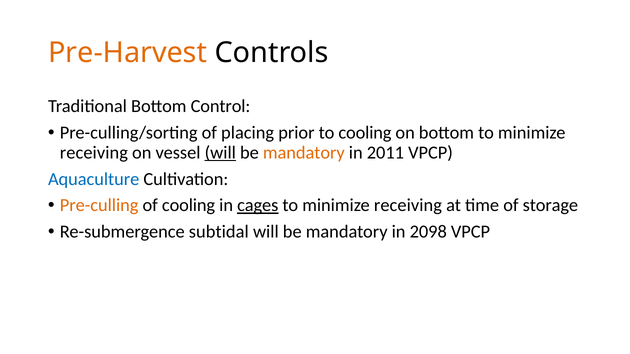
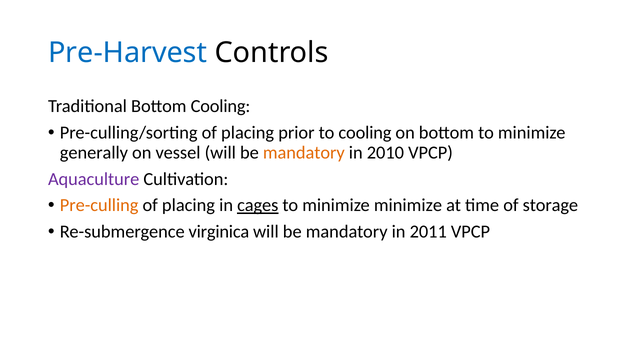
Pre-Harvest colour: orange -> blue (128, 53)
Bottom Control: Control -> Cooling (221, 107)
receiving: receiving -> generally (94, 153)
will underline: present -> none (220, 153)
2011: 2011 -> 2010 (385, 153)
Aquaculture colour: blue -> purple (94, 179)
cooling: cooling -> placing (188, 206)
receiving: receiving -> minimize (408, 206)
subtidal: subtidal -> virginica (219, 232)
2098: 2098 -> 2011 (428, 232)
